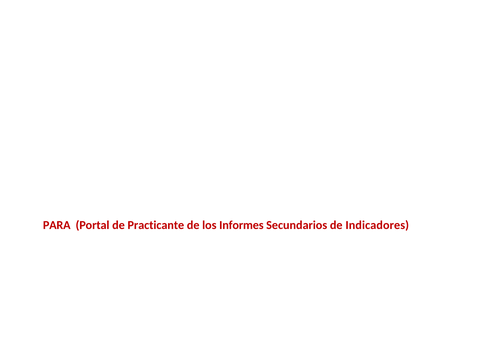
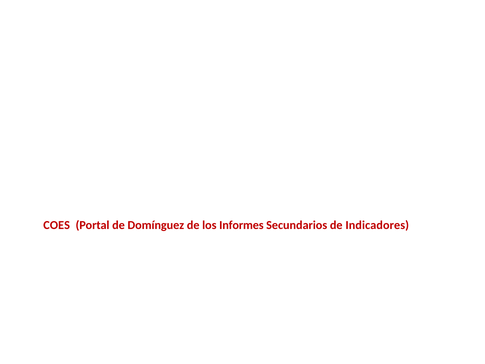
PARA: PARA -> COES (57, 225)
Practicante: Practicante -> Domínguez (156, 225)
